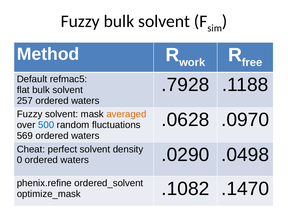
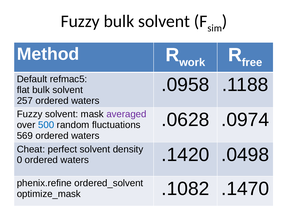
.7928: .7928 -> .0958 (185, 85)
averaged colour: orange -> purple (126, 114)
.0970: .0970 -> .0974 (245, 120)
.0290: .0290 -> .1420 (185, 155)
